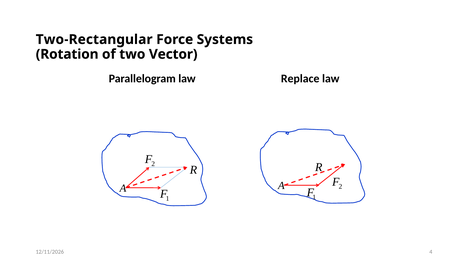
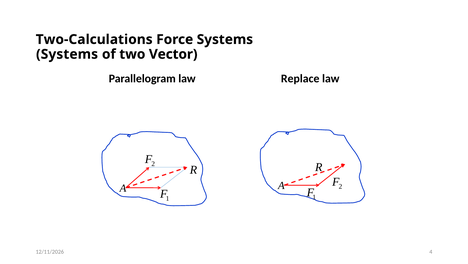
Two-Rectangular: Two-Rectangular -> Two-Calculations (94, 39)
Rotation: Rotation -> Systems (67, 54)
